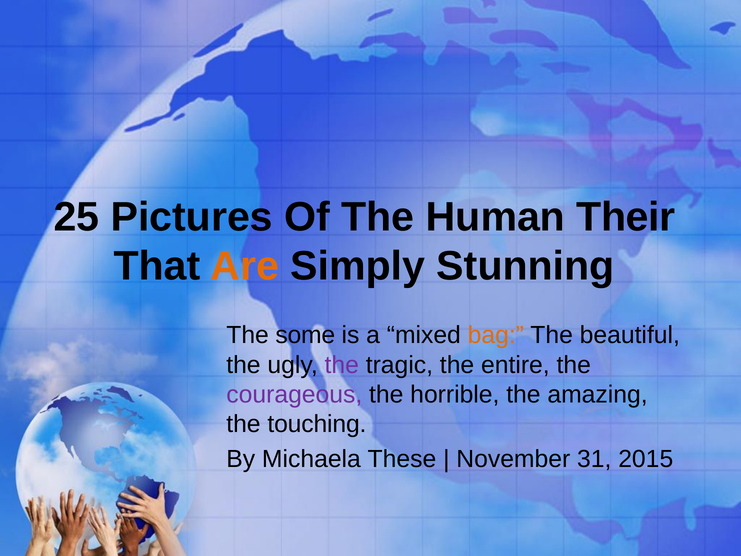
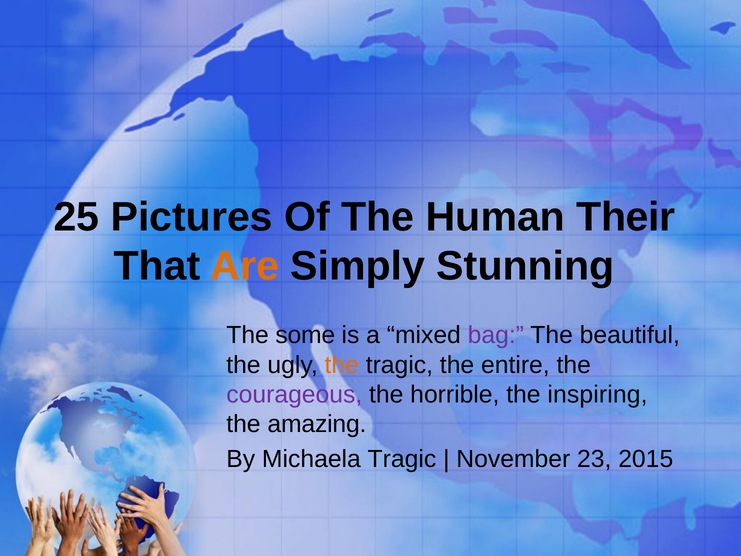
bag colour: orange -> purple (496, 335)
the colour: purple -> orange (342, 365)
amazing: amazing -> inspiring (597, 394)
touching: touching -> amazing (317, 424)
Michaela These: These -> Tragic (402, 459)
31: 31 -> 23 (594, 459)
